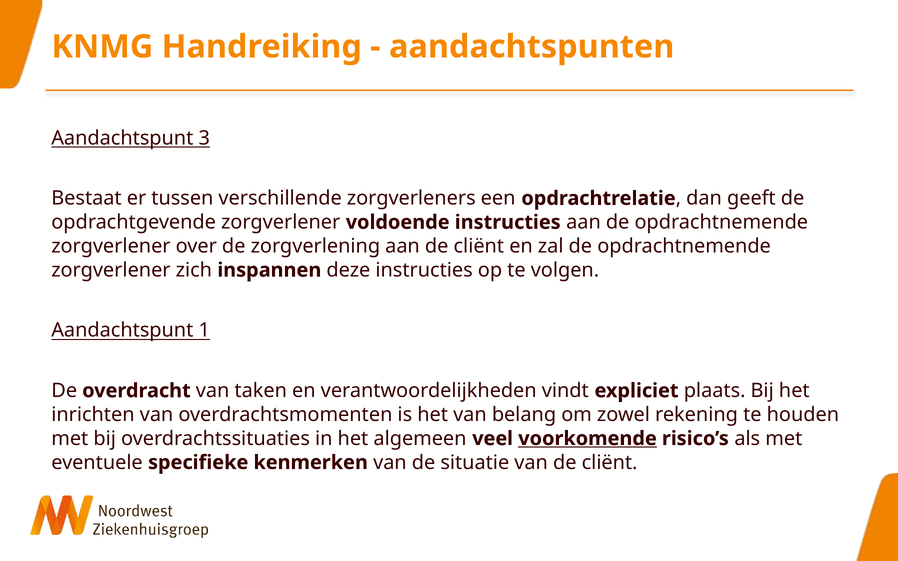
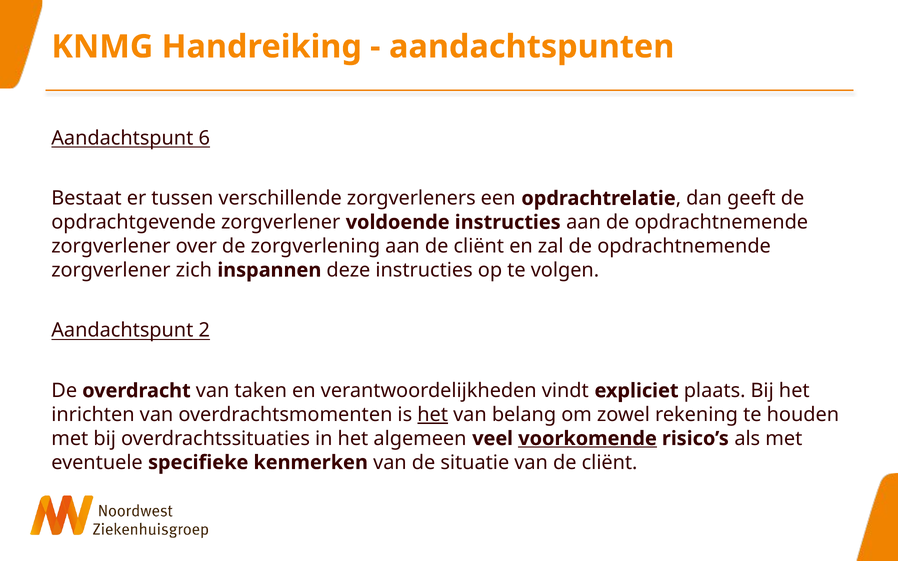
3: 3 -> 6 (204, 138)
1: 1 -> 2 (204, 331)
het underline: none -> present (433, 415)
